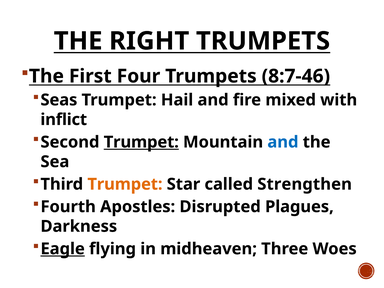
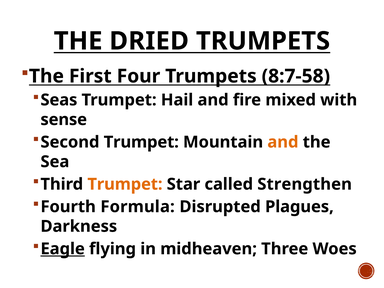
RIGHT: RIGHT -> DRIED (149, 41)
8:7-46: 8:7-46 -> 8:7-58 (296, 76)
inflict: inflict -> sense (64, 120)
Trumpet underline: present -> none (141, 142)
and colour: blue -> orange (283, 142)
Apostles: Apostles -> Formula (138, 207)
